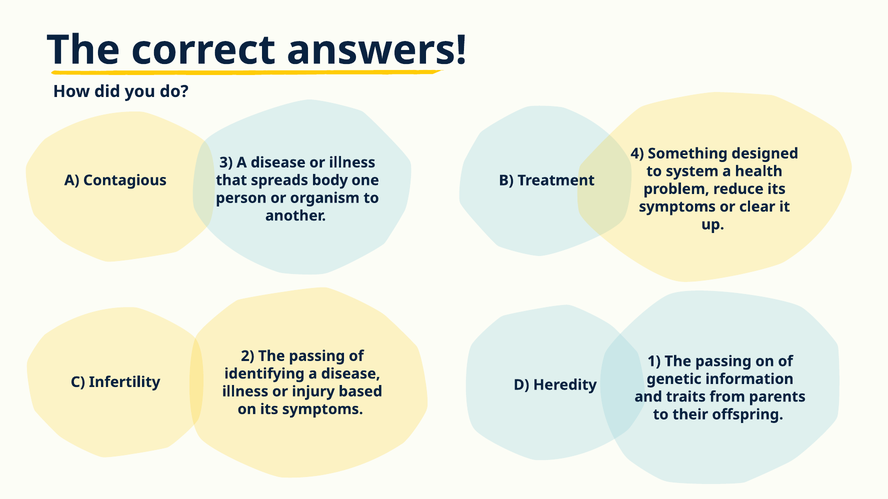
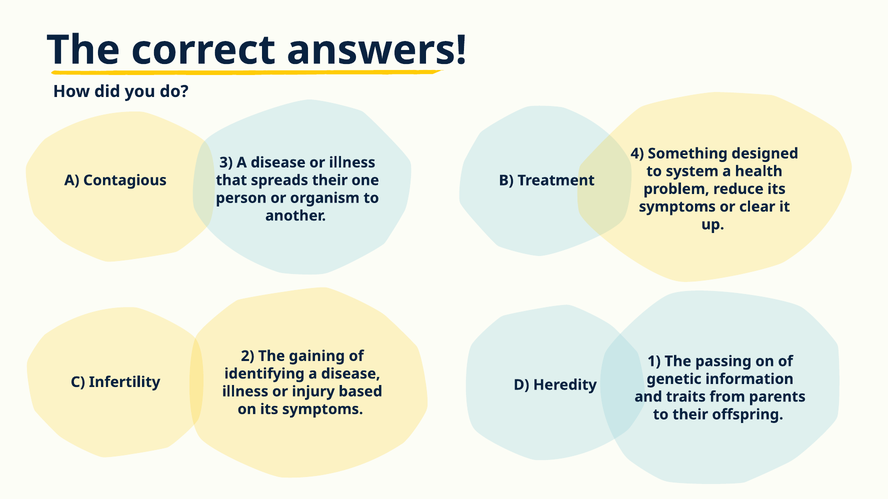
spreads body: body -> their (330, 180)
2 The passing: passing -> gaining (317, 356)
